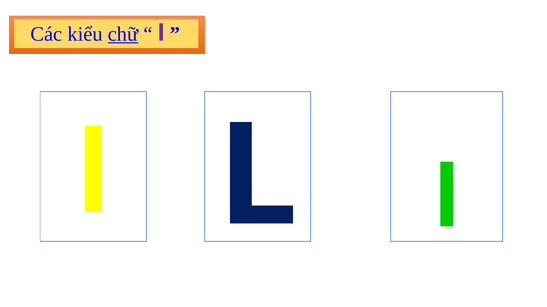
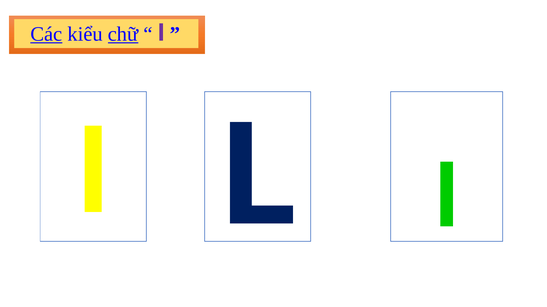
Các underline: none -> present (46, 34)
